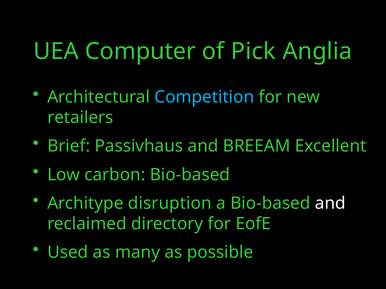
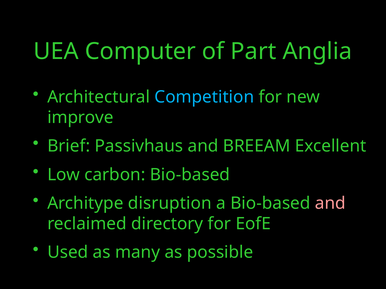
Pick: Pick -> Part (253, 51)
retailers: retailers -> improve (80, 118)
and colour: white -> pink (330, 204)
